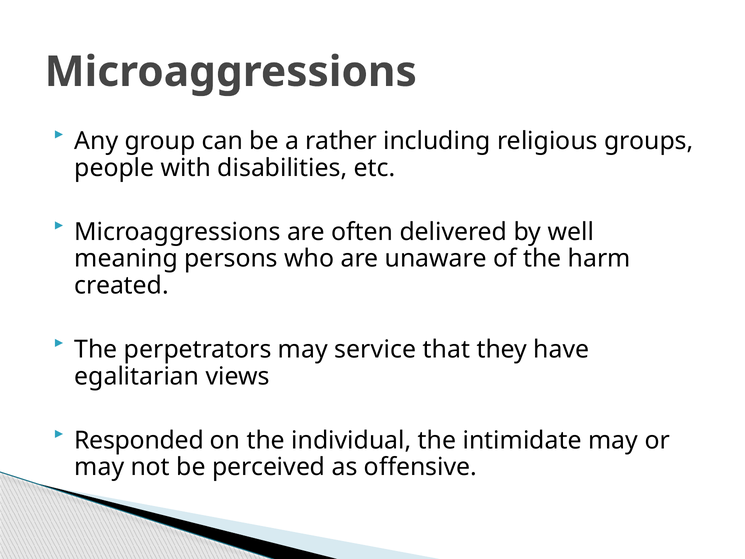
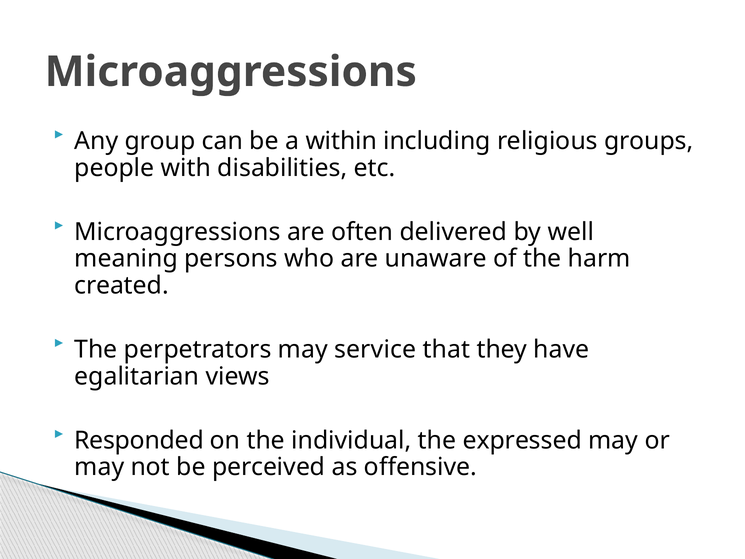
rather: rather -> within (341, 141)
intimidate: intimidate -> expressed (522, 440)
